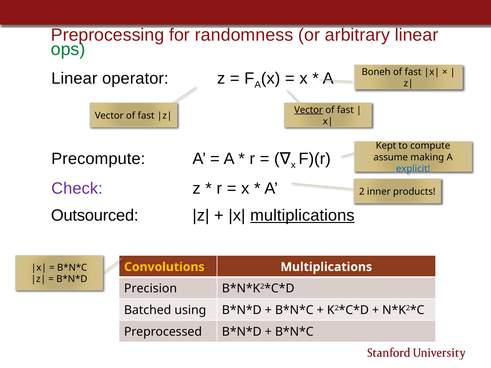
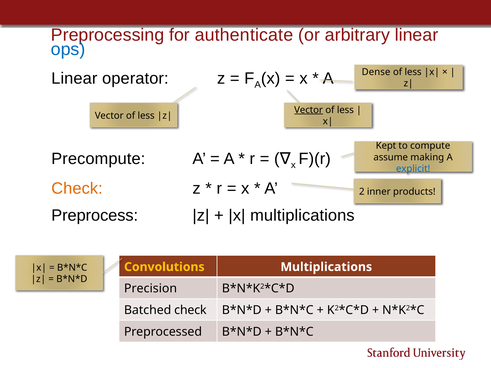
randomness: randomness -> authenticate (244, 35)
ops colour: green -> blue (68, 49)
Boneh: Boneh -> Dense (376, 72)
fast: fast -> less (413, 72)
fast: fast -> less (345, 110)
fast: fast -> less (146, 116)
Check colour: purple -> orange (77, 188)
Outsourced: Outsourced -> Preprocess (95, 215)
multiplications underline: present -> none (302, 215)
Batched using: using -> check (190, 310)
